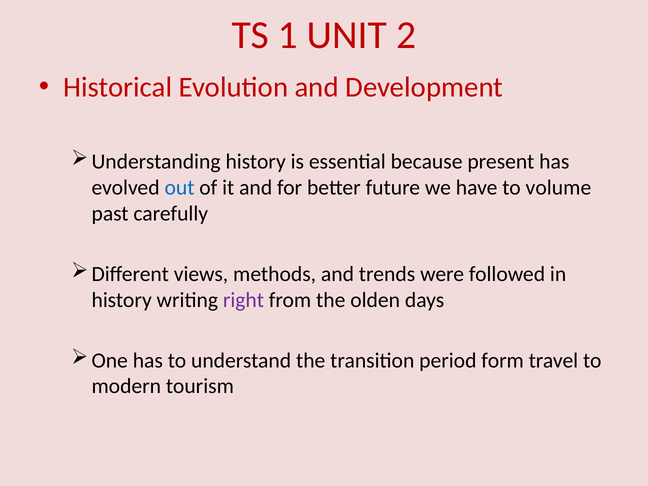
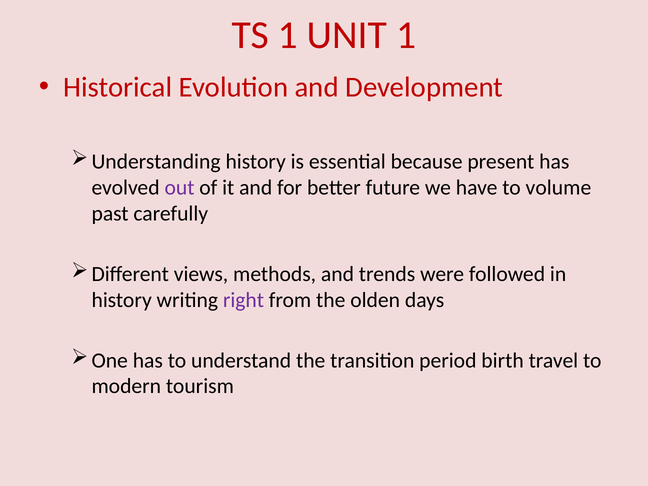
UNIT 2: 2 -> 1 (406, 35)
out colour: blue -> purple (179, 188)
form: form -> birth (503, 360)
